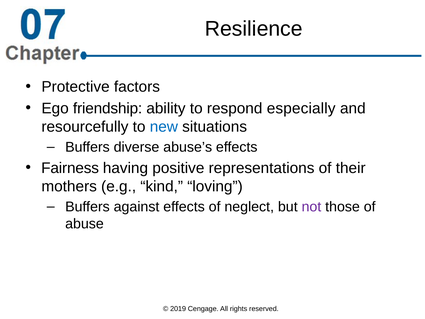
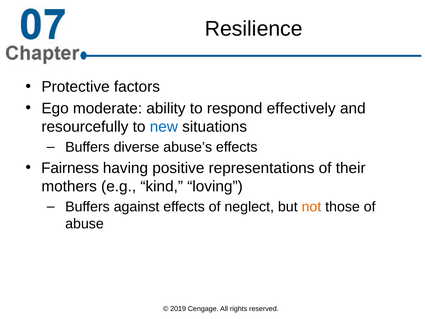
friendship: friendship -> moderate (108, 108)
especially: especially -> effectively (301, 108)
not colour: purple -> orange (311, 207)
